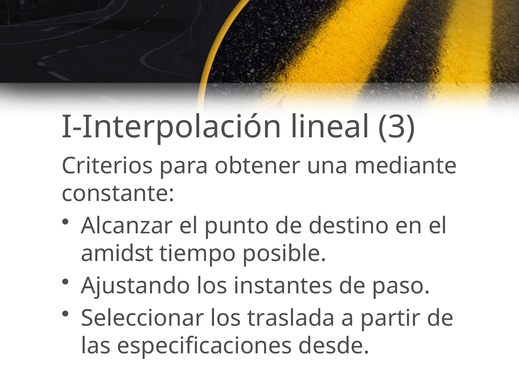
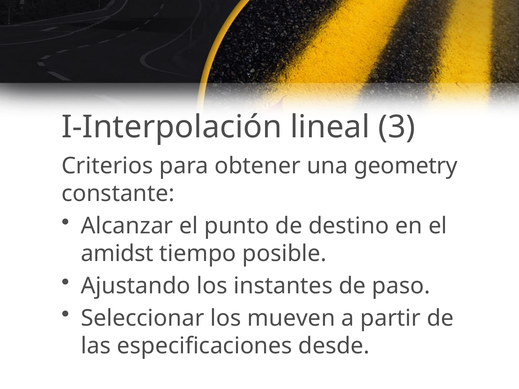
mediante: mediante -> geometry (406, 166)
traslada: traslada -> mueven (291, 318)
